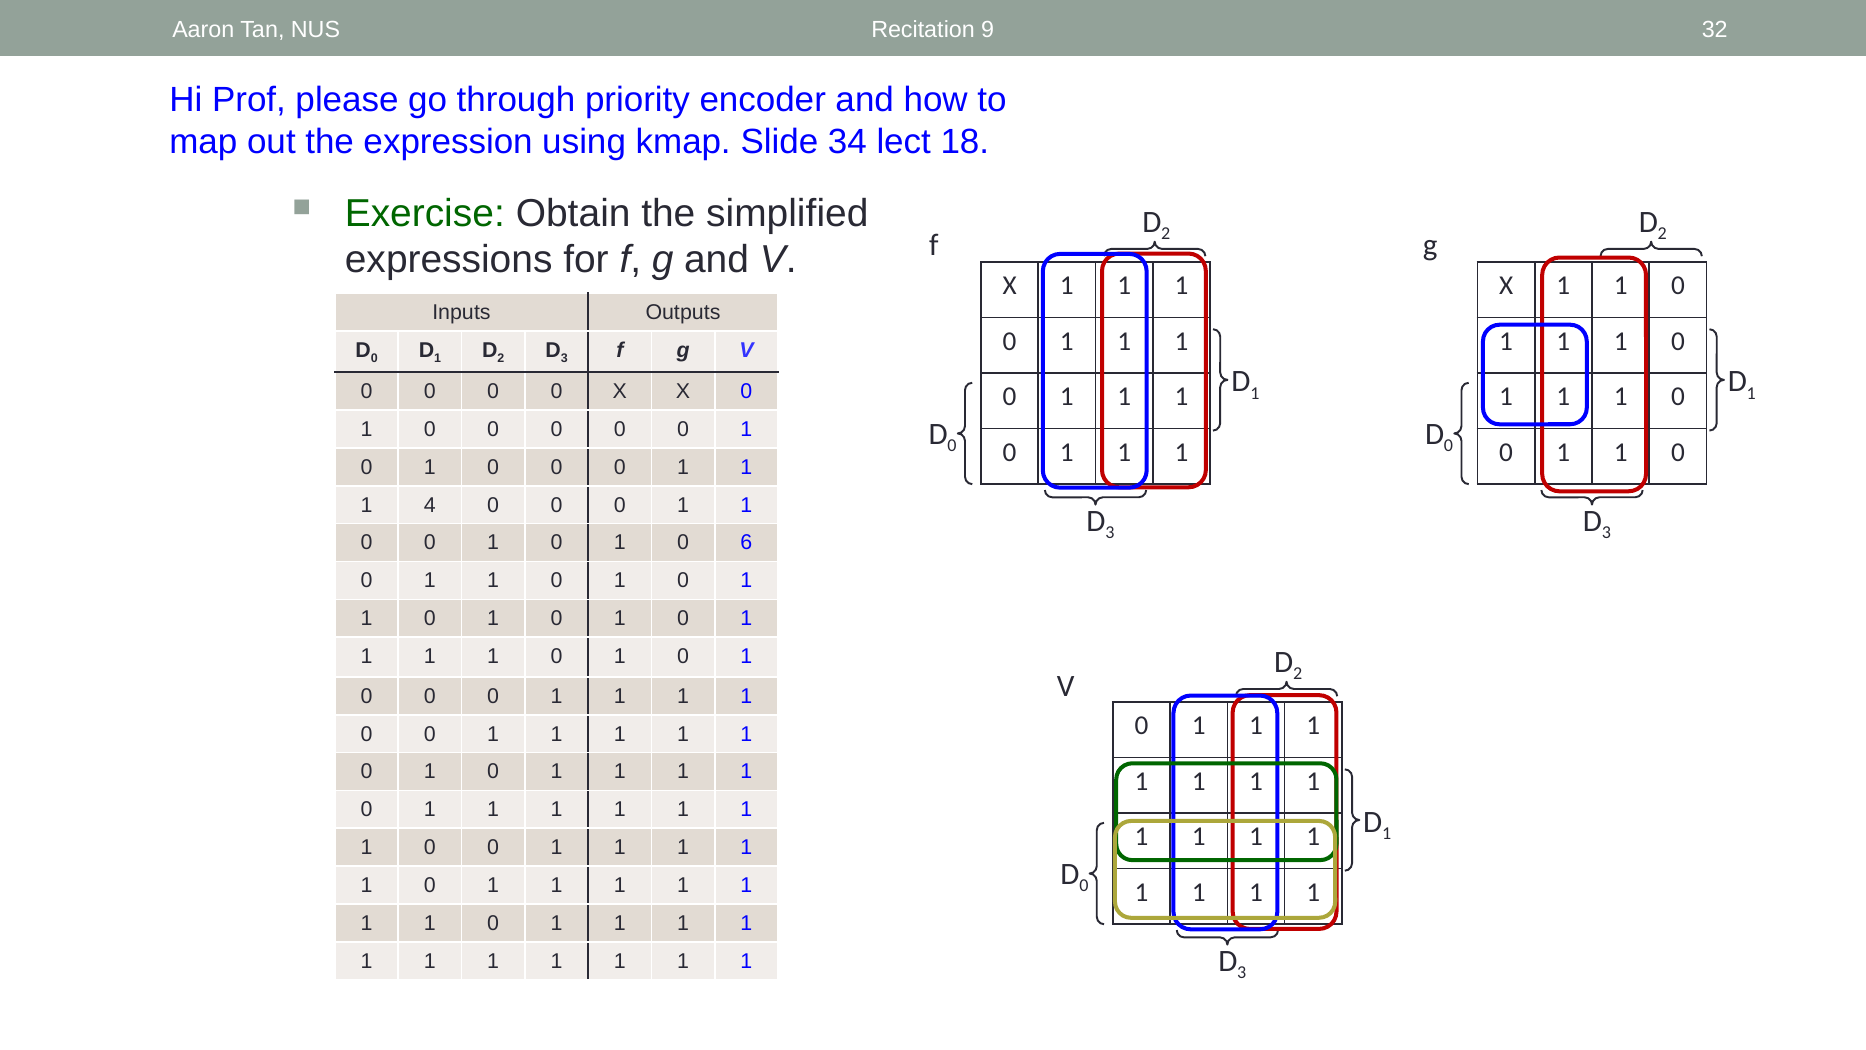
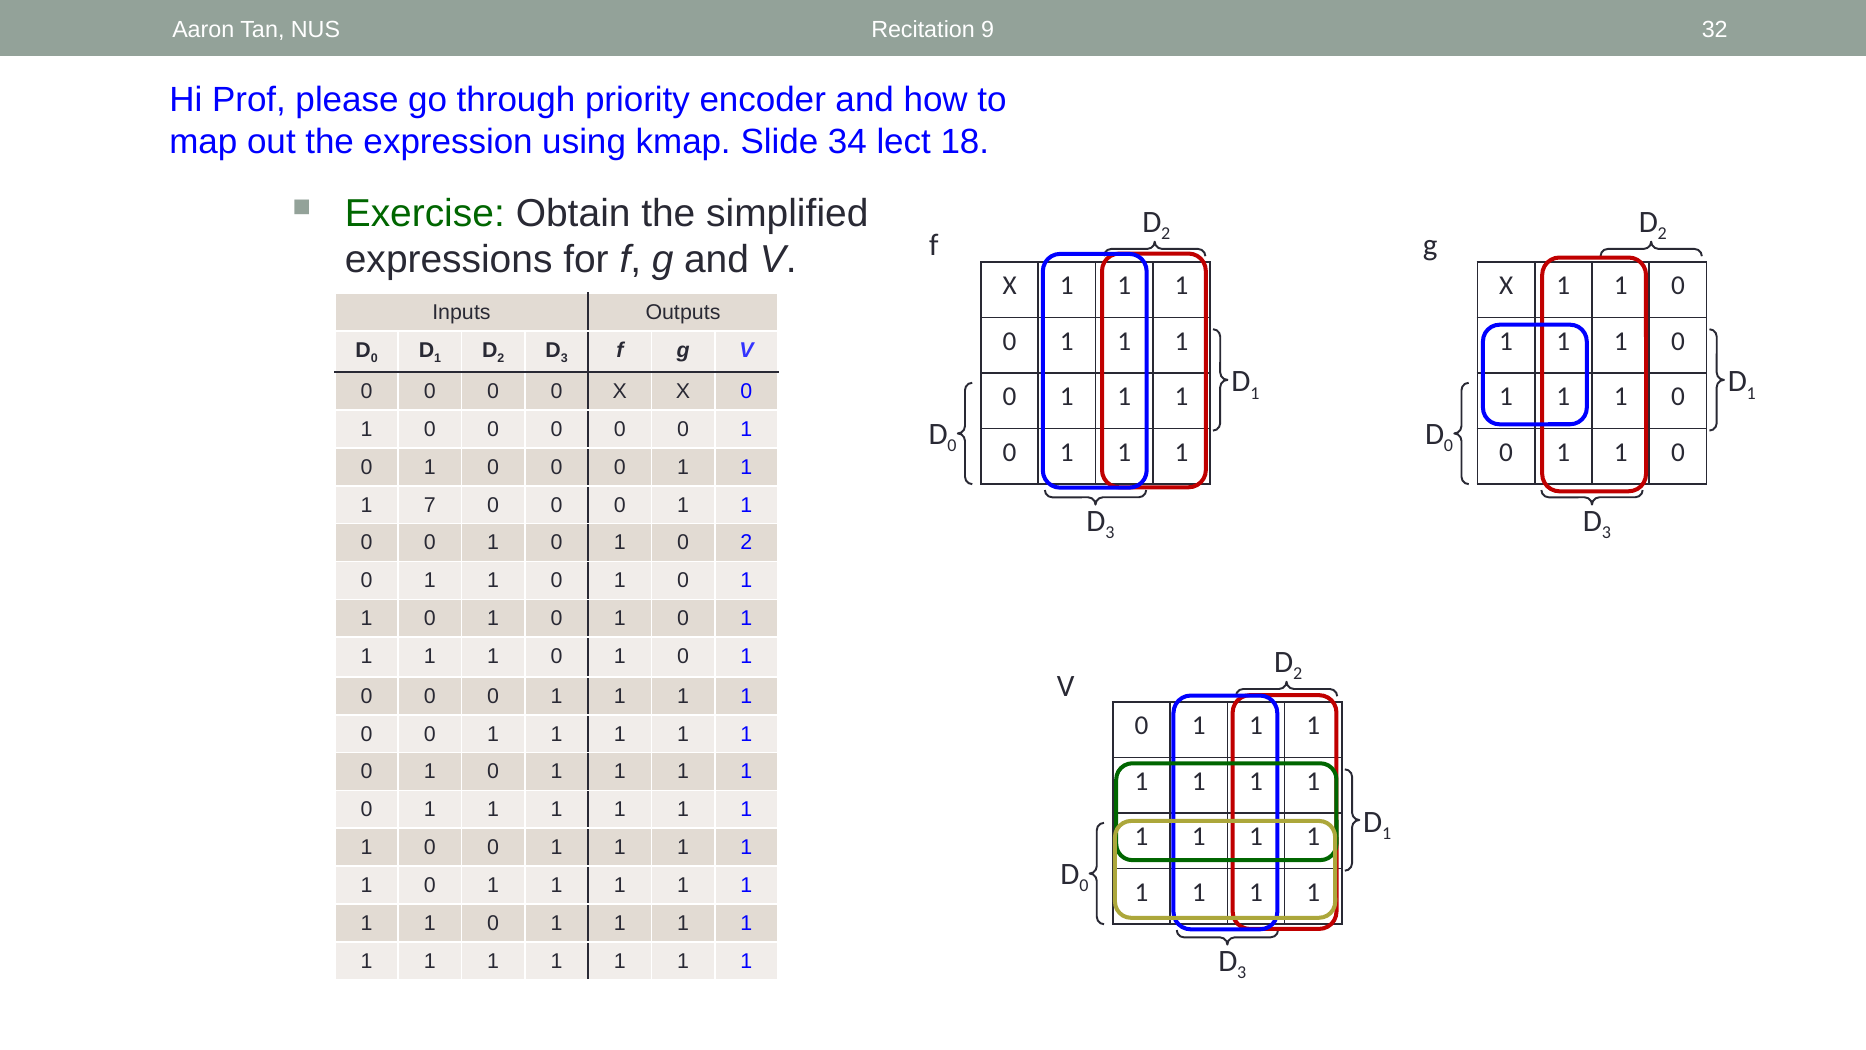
4: 4 -> 7 (430, 505)
0 6: 6 -> 2 (746, 543)
